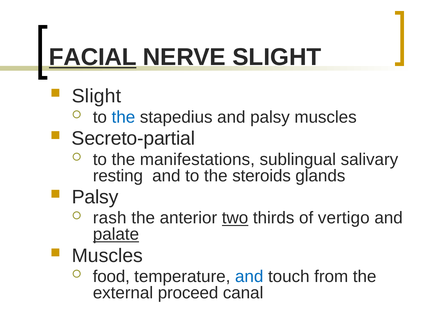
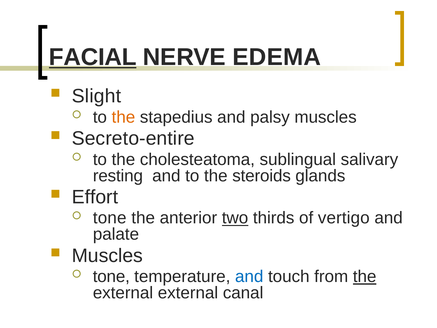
NERVE SLIGHT: SLIGHT -> EDEMA (277, 57)
the colour: blue -> orange (123, 117)
Secreto-partial: Secreto-partial -> Secreto-entire (133, 138)
manifestations: manifestations -> cholesteatoma (197, 159)
Palsy: Palsy -> Effort (95, 197)
rash: rash -> tone (110, 218)
palate underline: present -> none (116, 234)
food: food -> tone (111, 276)
the underline: none -> present (365, 276)
external proceed: proceed -> external (188, 293)
